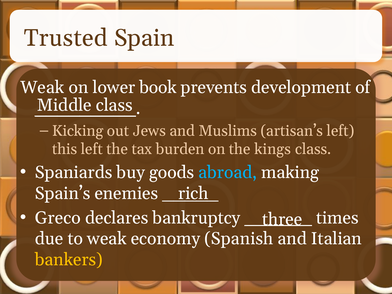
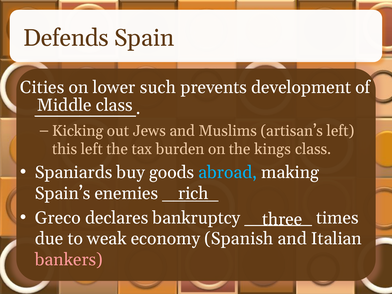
Trusted: Trusted -> Defends (66, 38)
Weak: Weak -> Cities (42, 87)
book: book -> such (158, 87)
bankers colour: yellow -> pink (69, 260)
